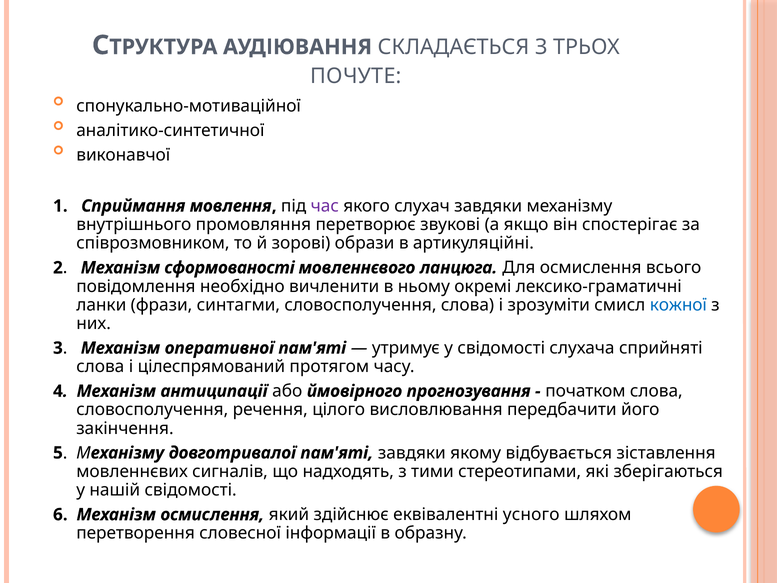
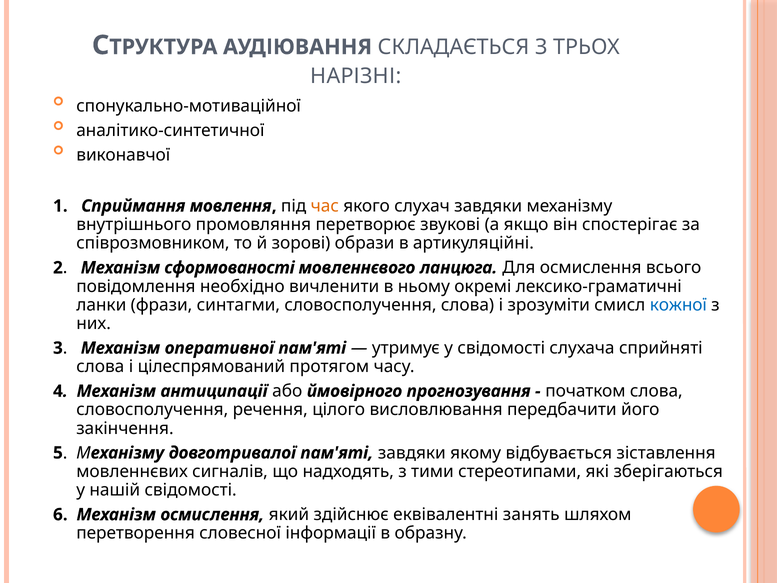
ПОЧУТЕ: ПОЧУТЕ -> НАРІЗНІ (356, 76)
час colour: purple -> orange (325, 206)
усного: усного -> занять (531, 514)
